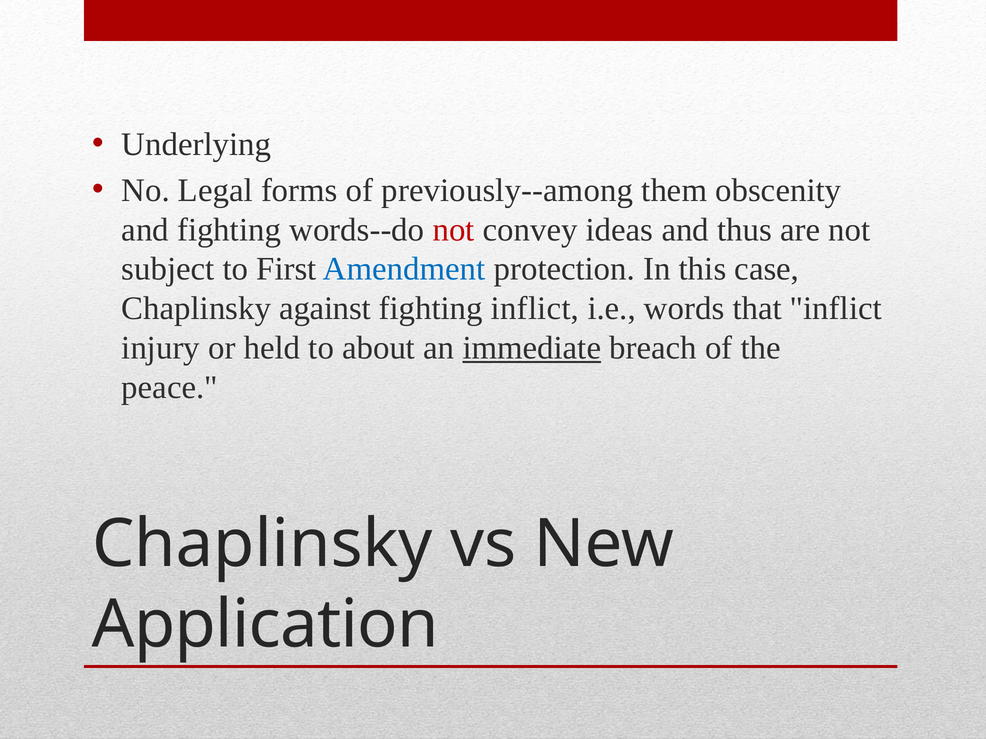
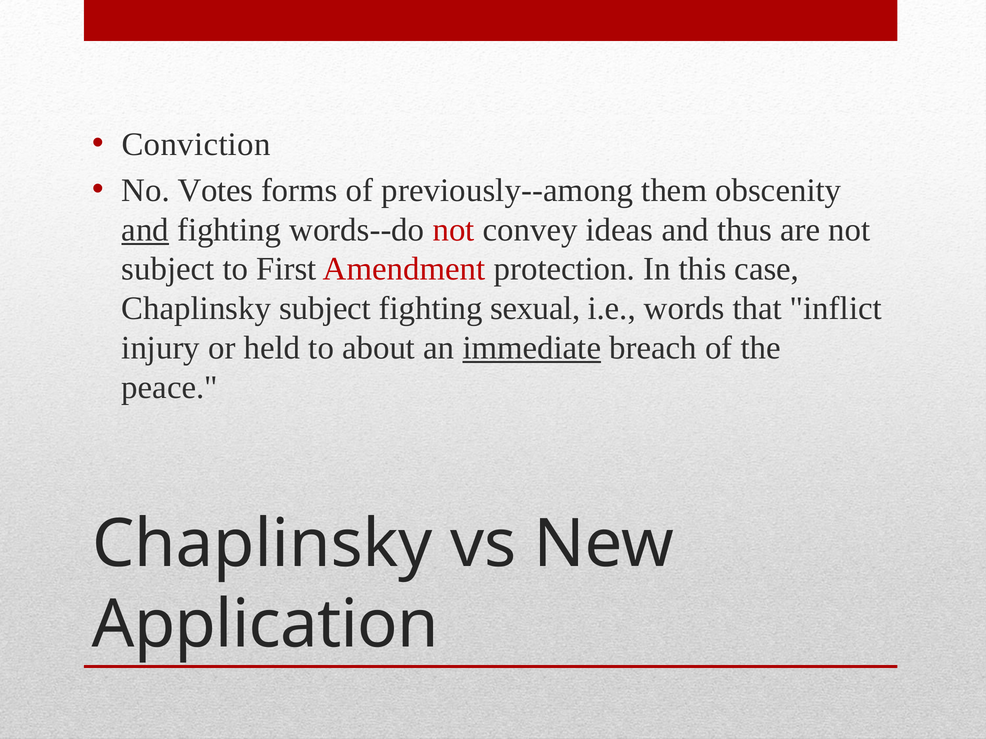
Underlying: Underlying -> Conviction (196, 144)
Legal: Legal -> Votes (216, 190)
and underline: none -> present (145, 230)
Amendment colour: blue -> red (404, 269)
Chaplinsky against: against -> subject (325, 309)
fighting inflict: inflict -> sexual (535, 309)
